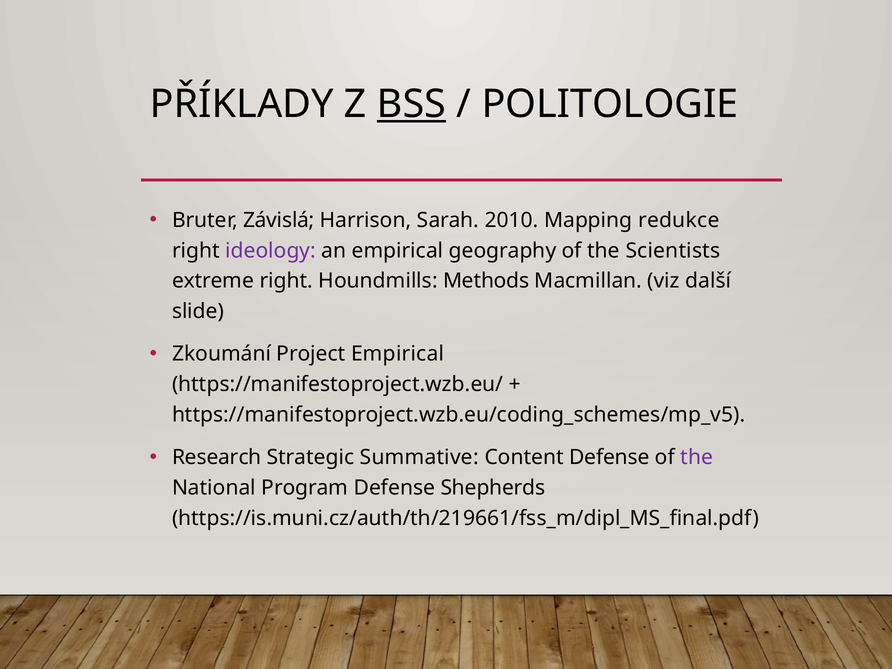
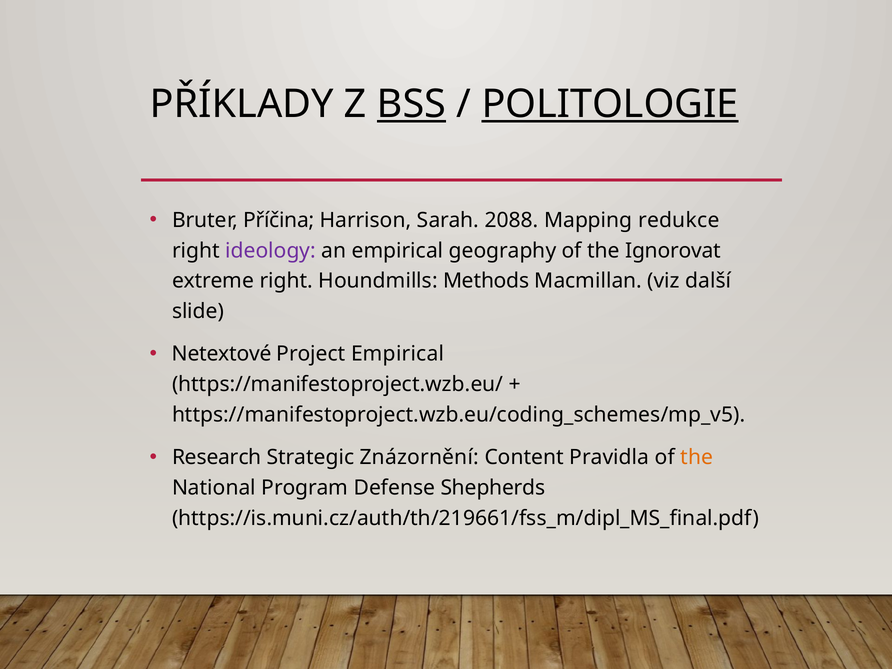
POLITOLOGIE underline: none -> present (610, 104)
Závislá: Závislá -> Příčina (279, 220)
2010: 2010 -> 2088 (512, 220)
Scientists: Scientists -> Ignorovat (673, 251)
Zkoumání: Zkoumání -> Netextové (222, 354)
Summative: Summative -> Znázornění (419, 457)
Content Defense: Defense -> Pravidla (609, 457)
the colour: purple -> orange (697, 457)
